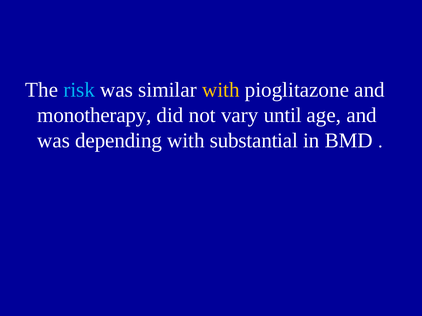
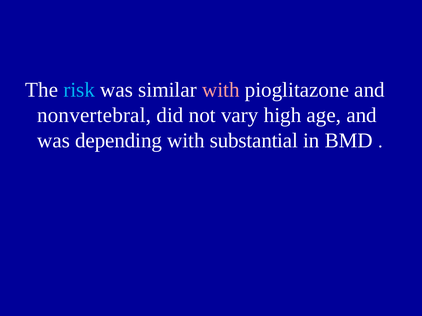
with colour: yellow -> pink (221, 90)
monotherapy: monotherapy -> nonvertebral (94, 115)
until: until -> high (283, 115)
